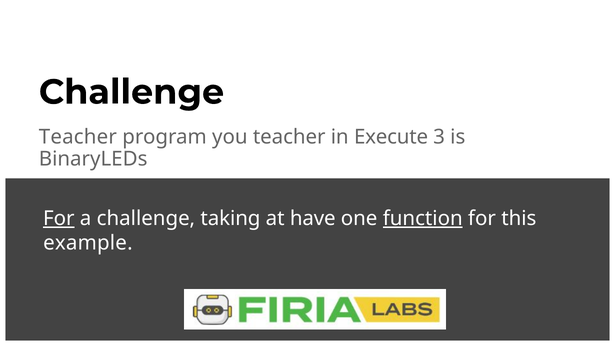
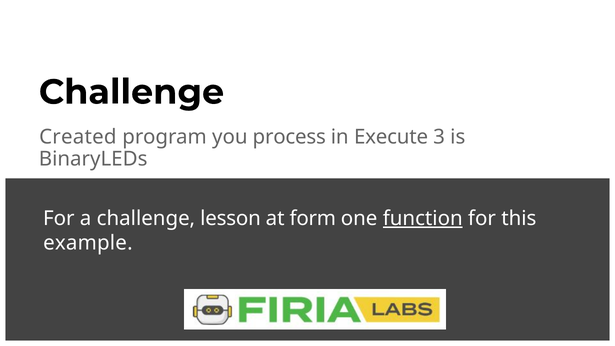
Teacher: Teacher -> Created (78, 137)
you teacher: teacher -> process (289, 137)
For underline: present -> none (59, 218)
taking: taking -> lesson (231, 218)
have: have -> form (313, 218)
